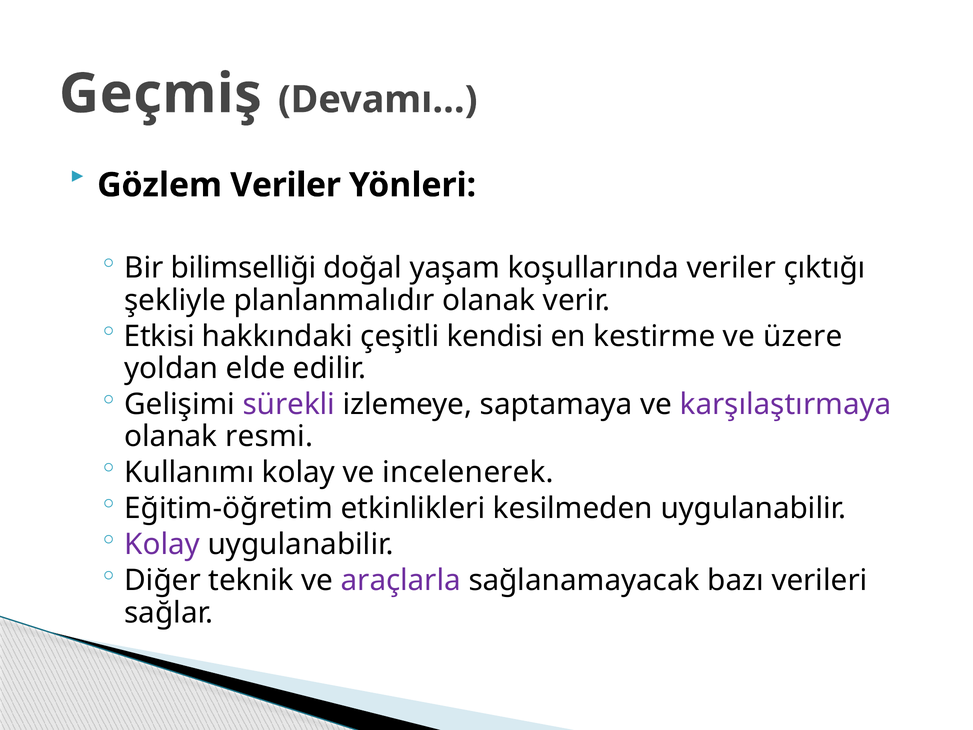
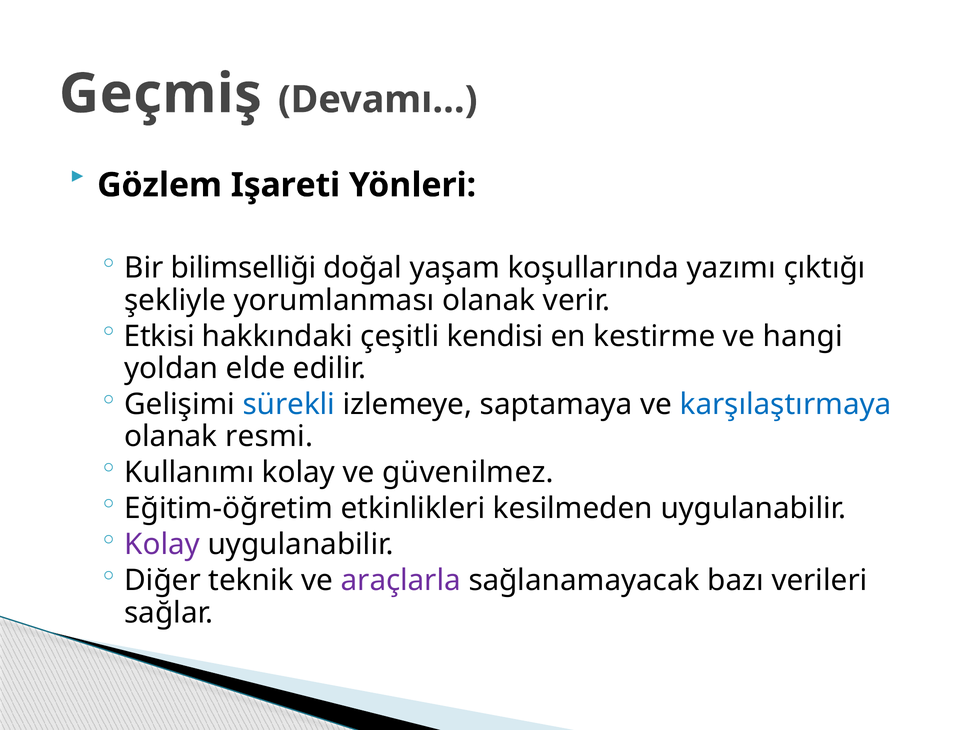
Gözlem Veriler: Veriler -> Işareti (285, 185)
koşullarında veriler: veriler -> yazımı (731, 268)
planlanmalıdır: planlanmalıdır -> yorumlanması (334, 300)
üzere: üzere -> hangi (803, 336)
sürekli colour: purple -> blue (289, 404)
karşılaştırmaya colour: purple -> blue (786, 404)
incelenerek: incelenerek -> güvenilmez (468, 472)
